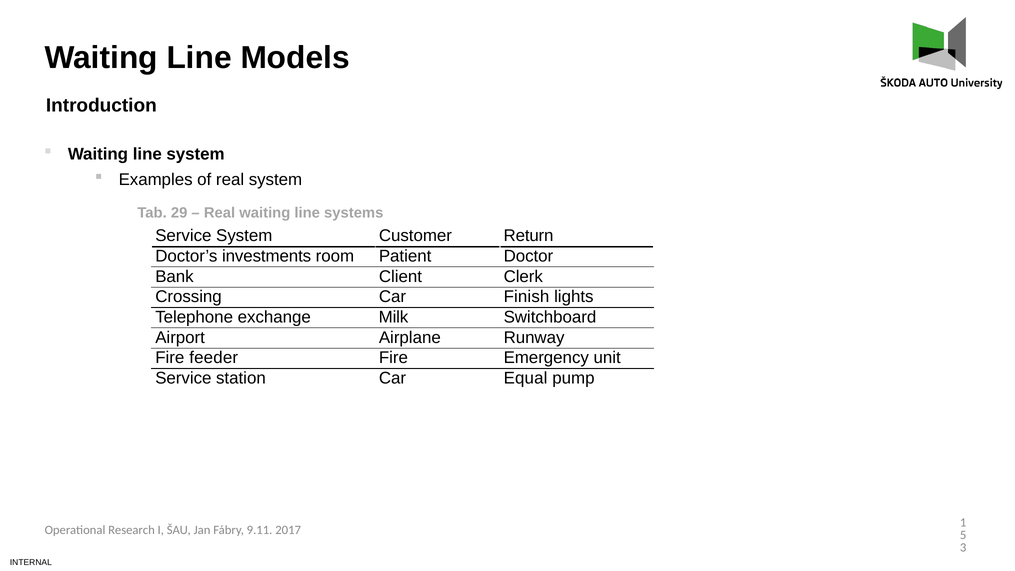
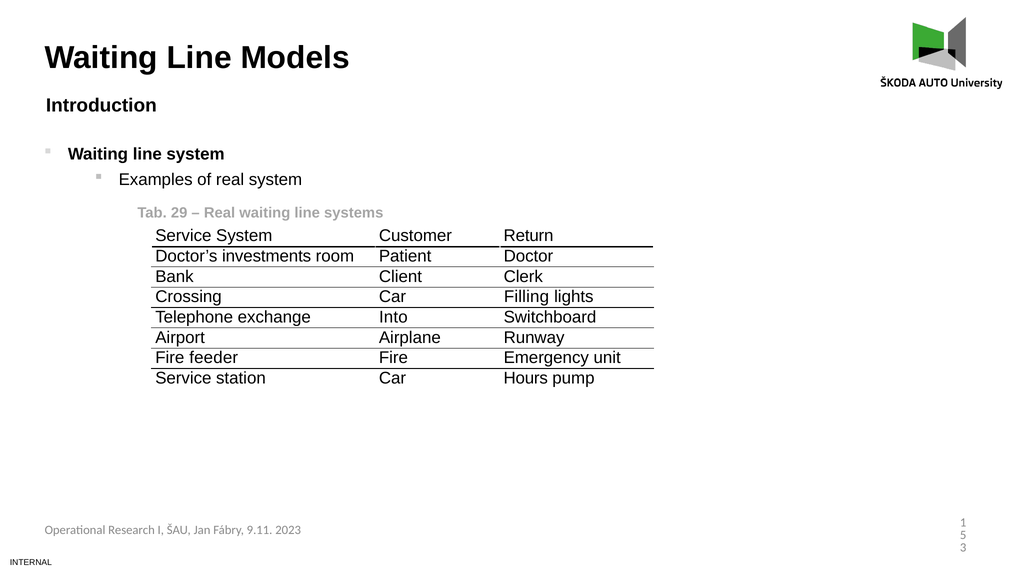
Finish: Finish -> Filling (526, 297)
Milk: Milk -> Into (393, 317)
Equal: Equal -> Hours (526, 378)
2017: 2017 -> 2023 (288, 530)
